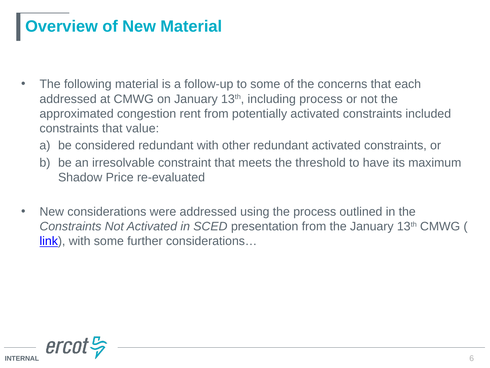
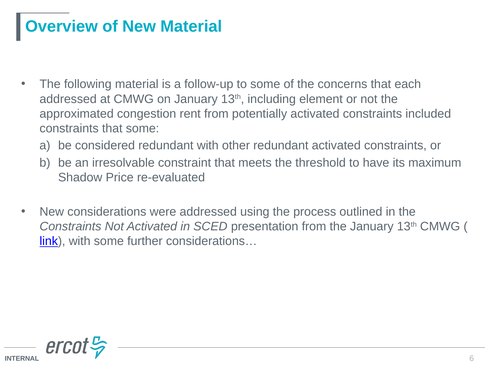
including process: process -> element (321, 99)
that value: value -> some (143, 128)
